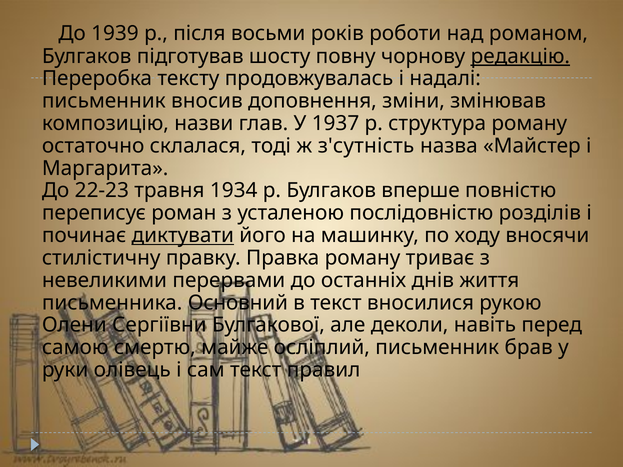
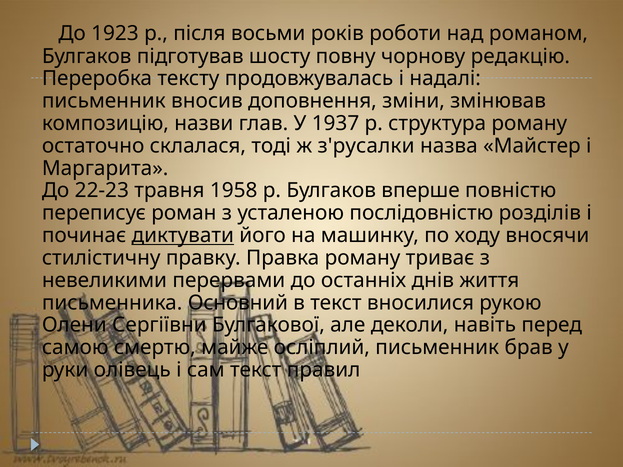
1939: 1939 -> 1923 (115, 33)
редакцію underline: present -> none (520, 56)
з'сутність: з'сутність -> з'русалки (366, 146)
1934: 1934 -> 1958 (234, 191)
